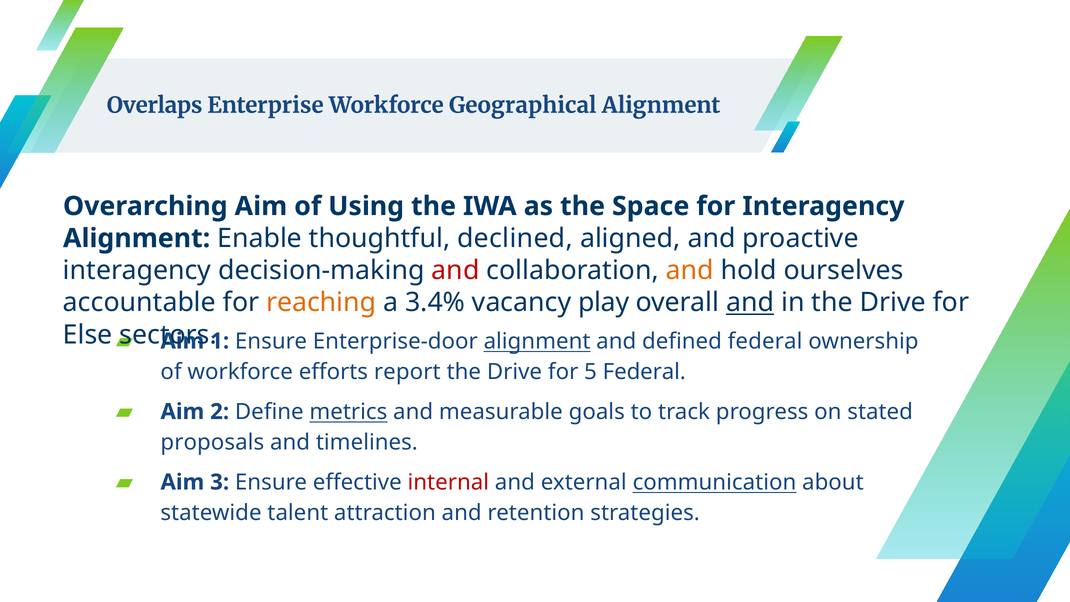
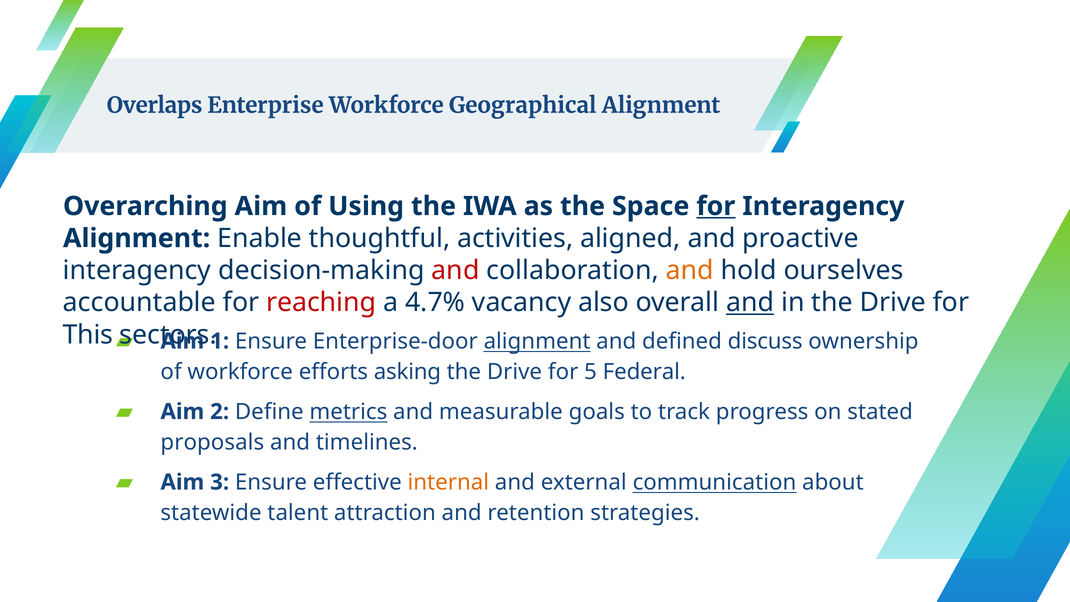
for underline: none -> present (716, 206)
declined: declined -> activities (515, 238)
reaching colour: orange -> red (321, 302)
3.4%: 3.4% -> 4.7% (435, 302)
play: play -> also (604, 302)
Else: Else -> This (88, 335)
defined federal: federal -> discuss (765, 341)
report: report -> asking (407, 372)
internal colour: red -> orange (448, 482)
